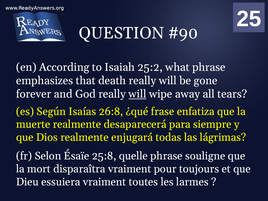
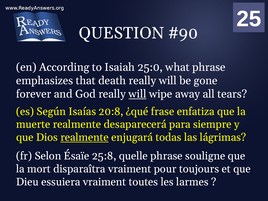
25:2: 25:2 -> 25:0 (150, 67)
26:8: 26:8 -> 20:8 (111, 111)
realmente underline: none -> present (85, 137)
